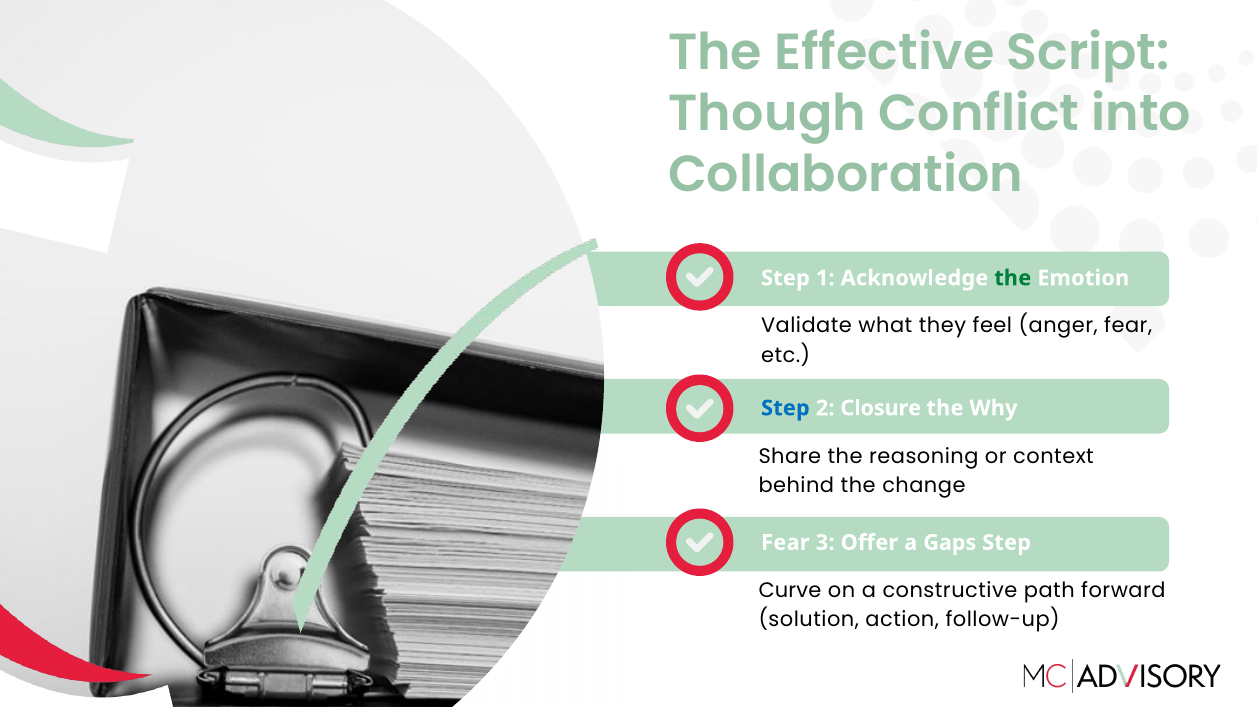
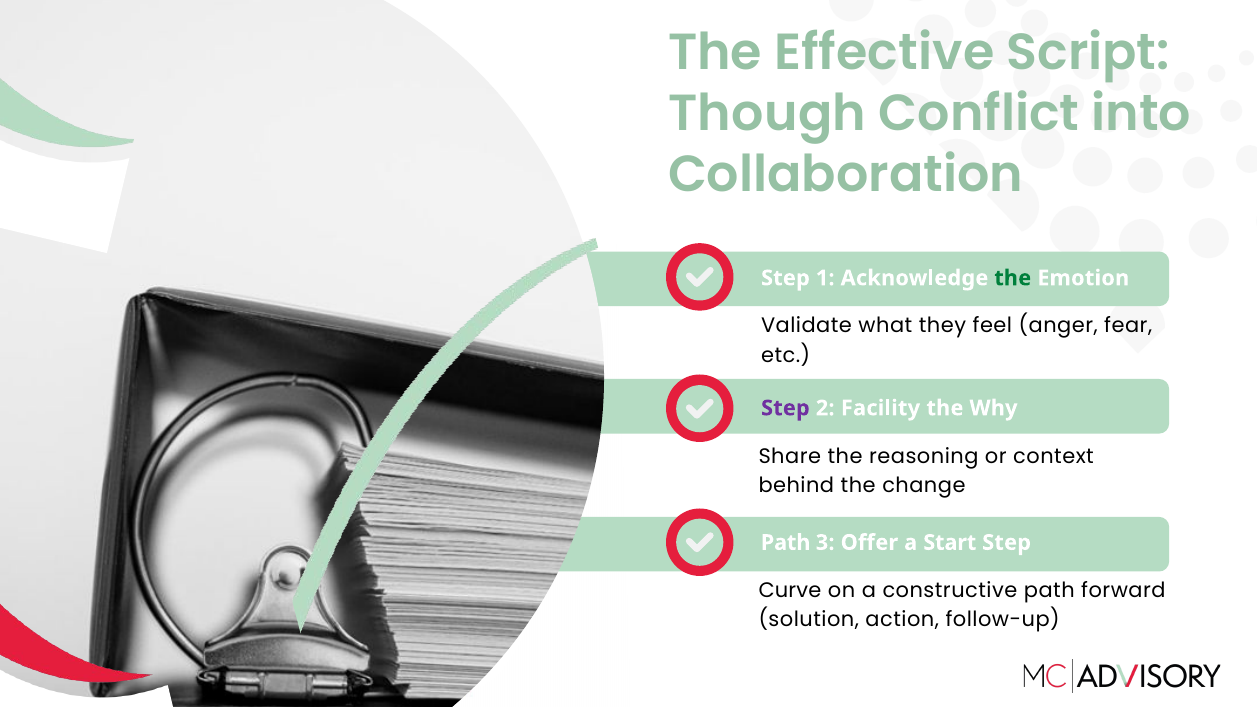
Step colour: blue -> purple (785, 408)
Closure: Closure -> Facility (880, 408)
Fear: Fear -> Path (786, 543)
Gaps: Gaps -> Start (950, 543)
